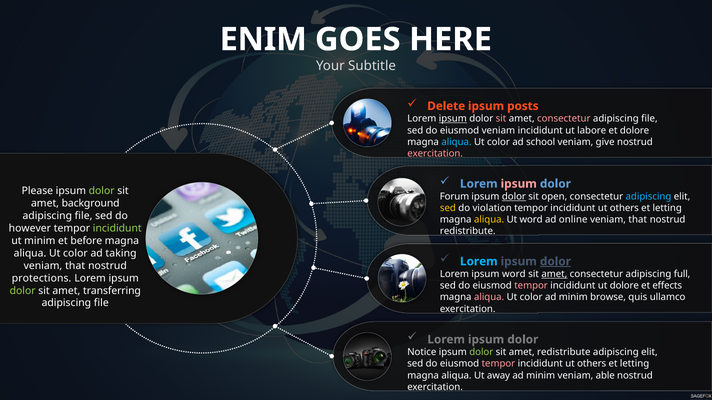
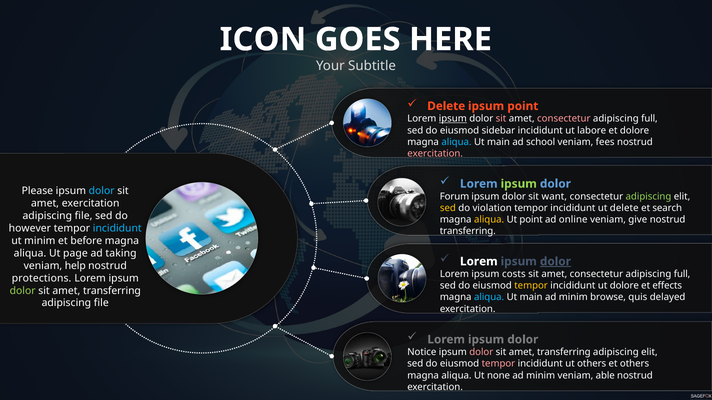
ENIM: ENIM -> ICON (263, 40)
ipsum posts: posts -> point (523, 106)
file: file -> full (649, 119)
eiusmod veniam: veniam -> sidebar (498, 131)
color: color -> main (498, 142)
give: give -> fees (605, 142)
ipsum colour: pink -> light green (519, 184)
dolor colour: light green -> light blue (102, 191)
dolor underline: present -> none (514, 197)
open: open -> want (554, 197)
adipiscing colour: light blue -> light green (648, 197)
amet background: background -> exercitation (91, 204)
others: others -> delete (624, 208)
letting: letting -> search (667, 208)
Ut word: word -> point (531, 220)
that: that -> give (638, 220)
incididunt colour: light green -> light blue (117, 229)
redistribute: redistribute -> transferring (468, 232)
color: color -> page (75, 254)
Lorem colour: light blue -> white (479, 262)
that: that -> help (75, 266)
ipsum word: word -> costs (514, 274)
amet underline: present -> none (554, 274)
tempor colour: pink -> yellow (531, 286)
aliqua colour: pink -> light blue (489, 298)
color: color -> main (531, 298)
ullamco: ullamco -> delayed (668, 298)
dolor colour: light green -> pink (481, 353)
redistribute: redistribute -> transferring (564, 353)
letting: letting -> others (635, 364)
away: away -> none (499, 376)
